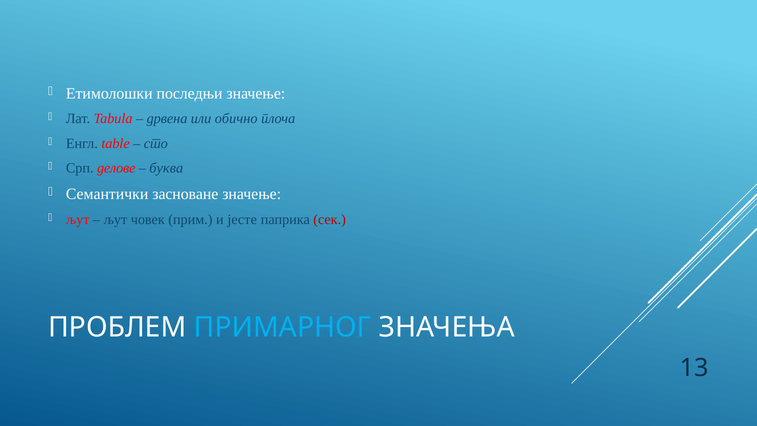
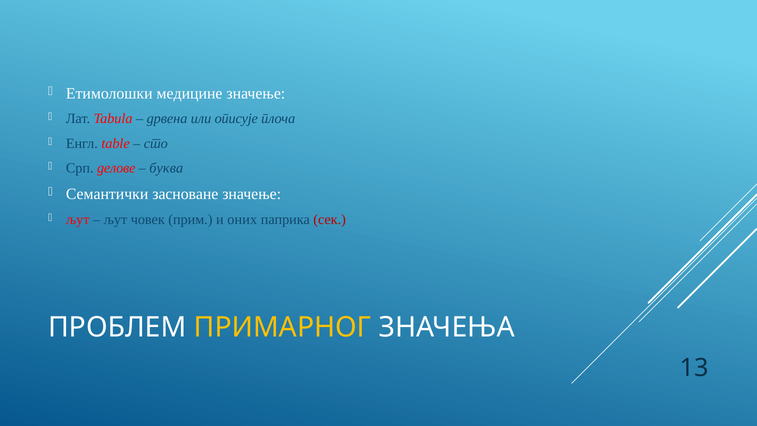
последњи: последњи -> медицине (190, 93)
обично: обично -> описује (236, 119)
јесте: јесте -> оних (242, 219)
ПРИМАРНОГ colour: light blue -> yellow (283, 327)
